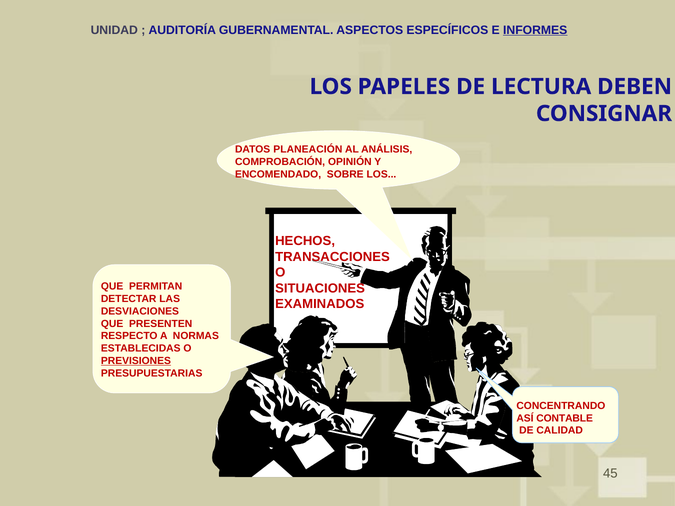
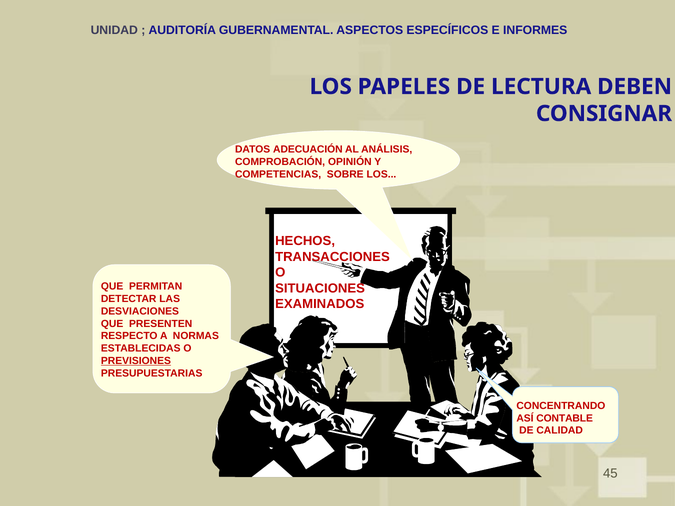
INFORMES underline: present -> none (535, 30)
PLANEACIÓN: PLANEACIÓN -> ADECUACIÓN (308, 149)
ENCOMENDADO: ENCOMENDADO -> COMPETENCIAS (278, 174)
